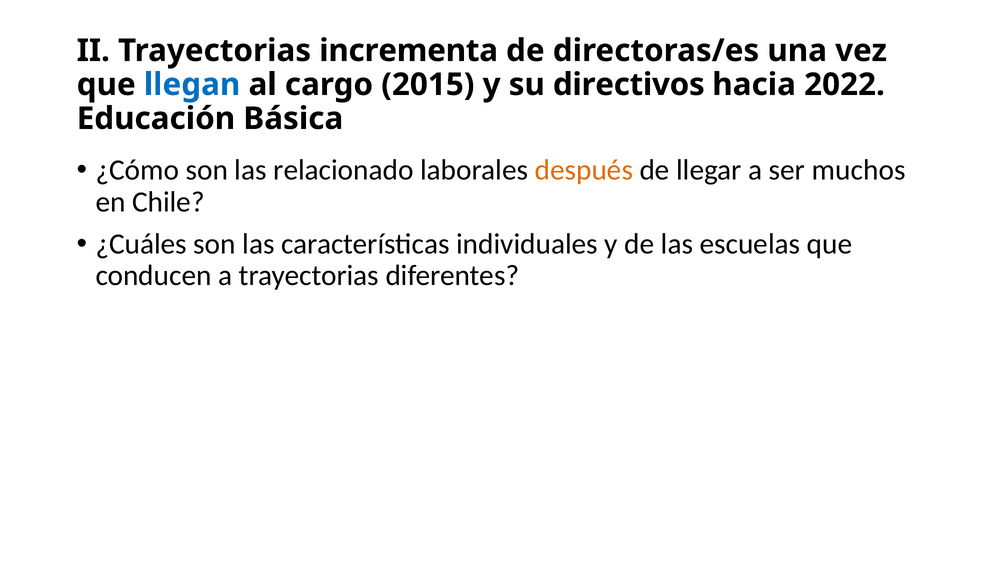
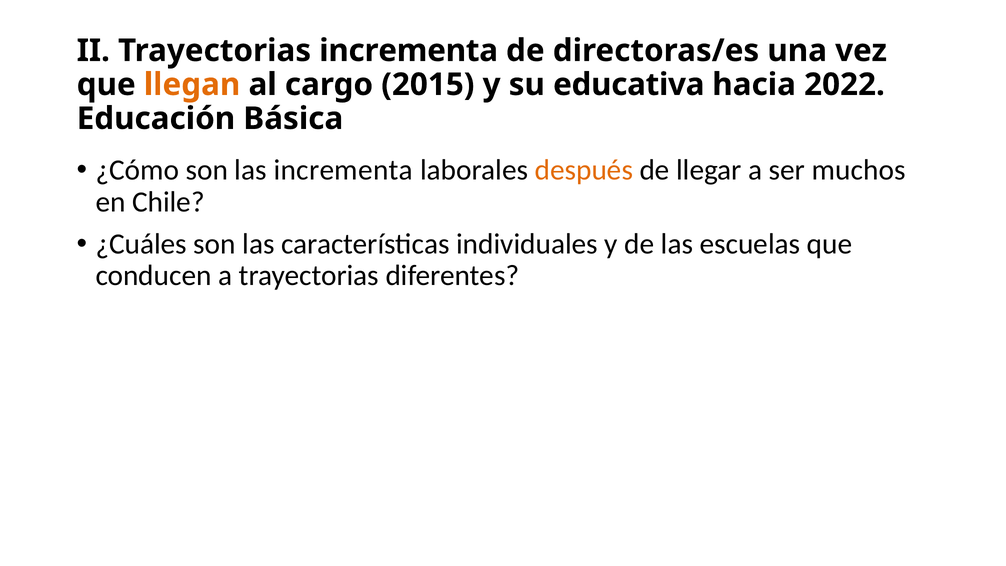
llegan colour: blue -> orange (192, 85)
directivos: directivos -> educativa (629, 85)
las relacionado: relacionado -> incrementa (343, 170)
